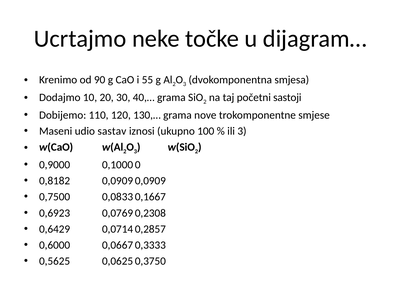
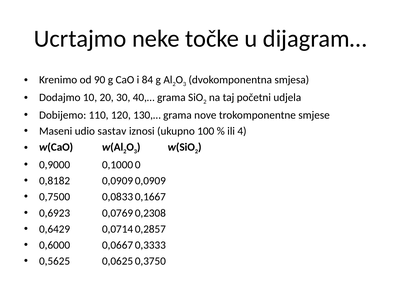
55: 55 -> 84 (147, 80)
sastoji: sastoji -> udjela (287, 97)
ili 3: 3 -> 4 (242, 131)
